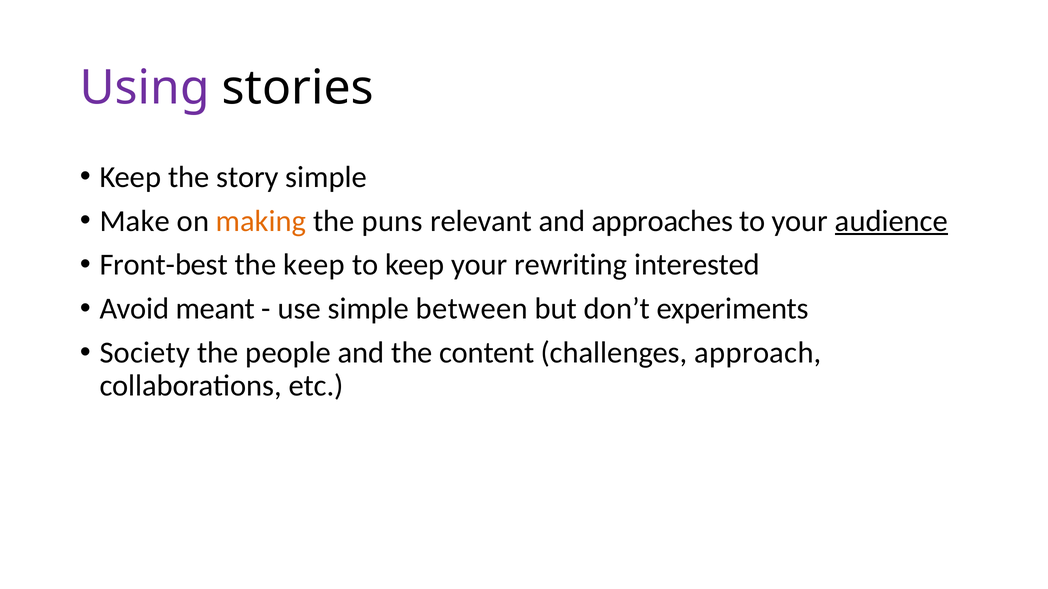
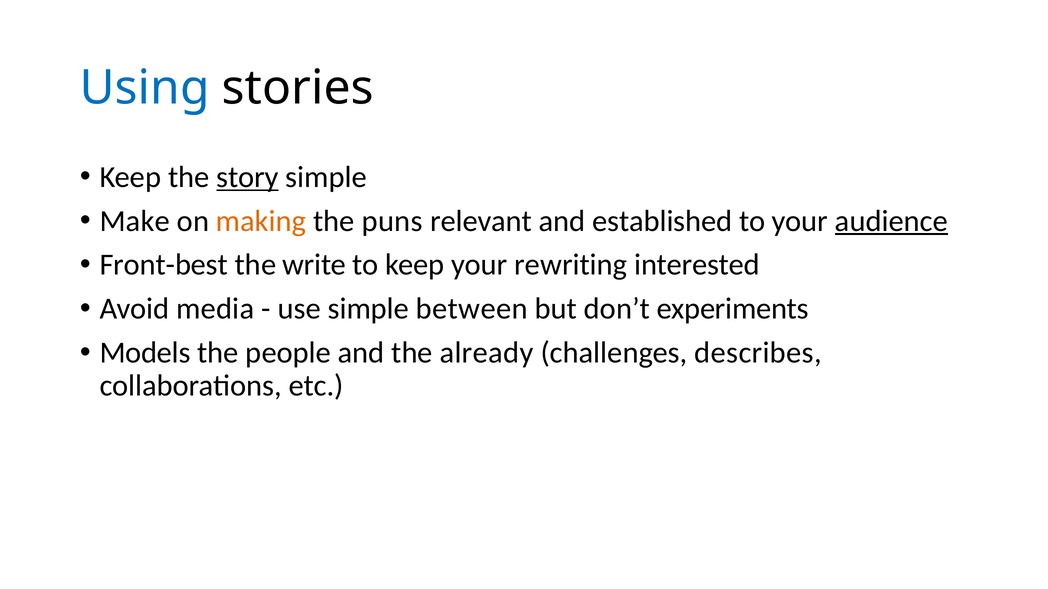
Using colour: purple -> blue (145, 88)
story underline: none -> present (248, 177)
approaches: approaches -> established (662, 221)
the keep: keep -> write (314, 265)
meant: meant -> media (215, 309)
Society: Society -> Models (145, 353)
content: content -> already (487, 353)
approach: approach -> describes (758, 353)
